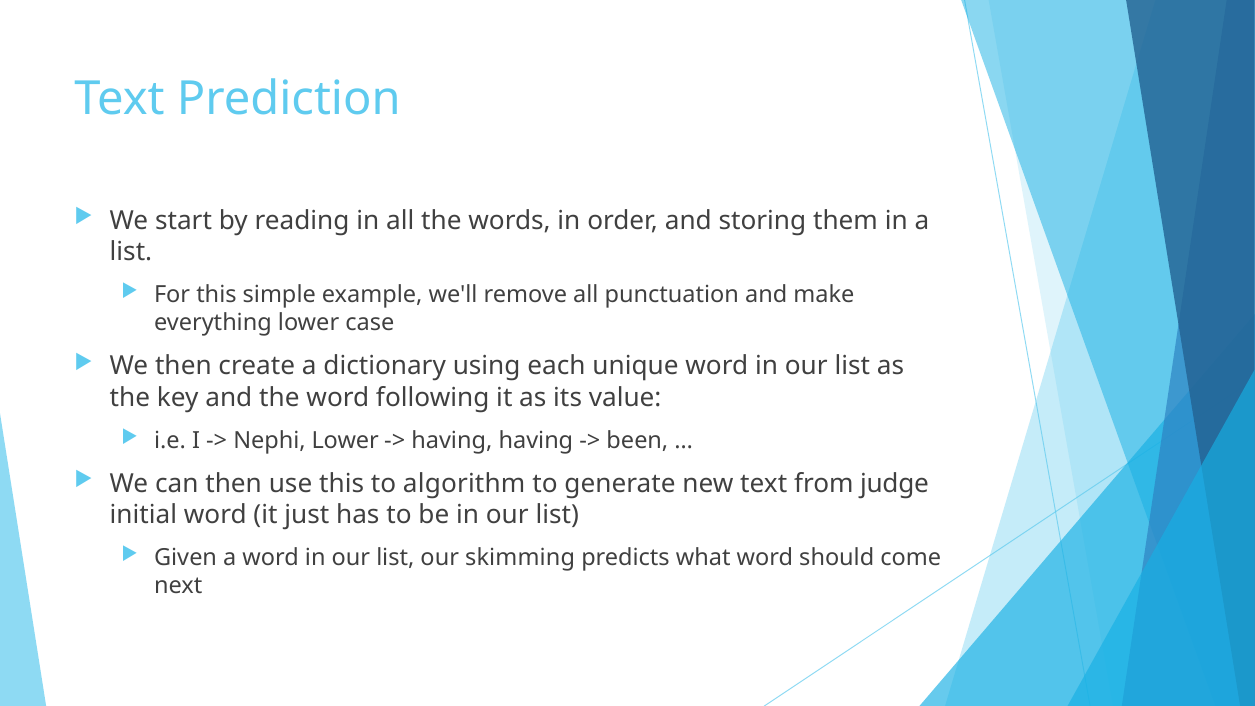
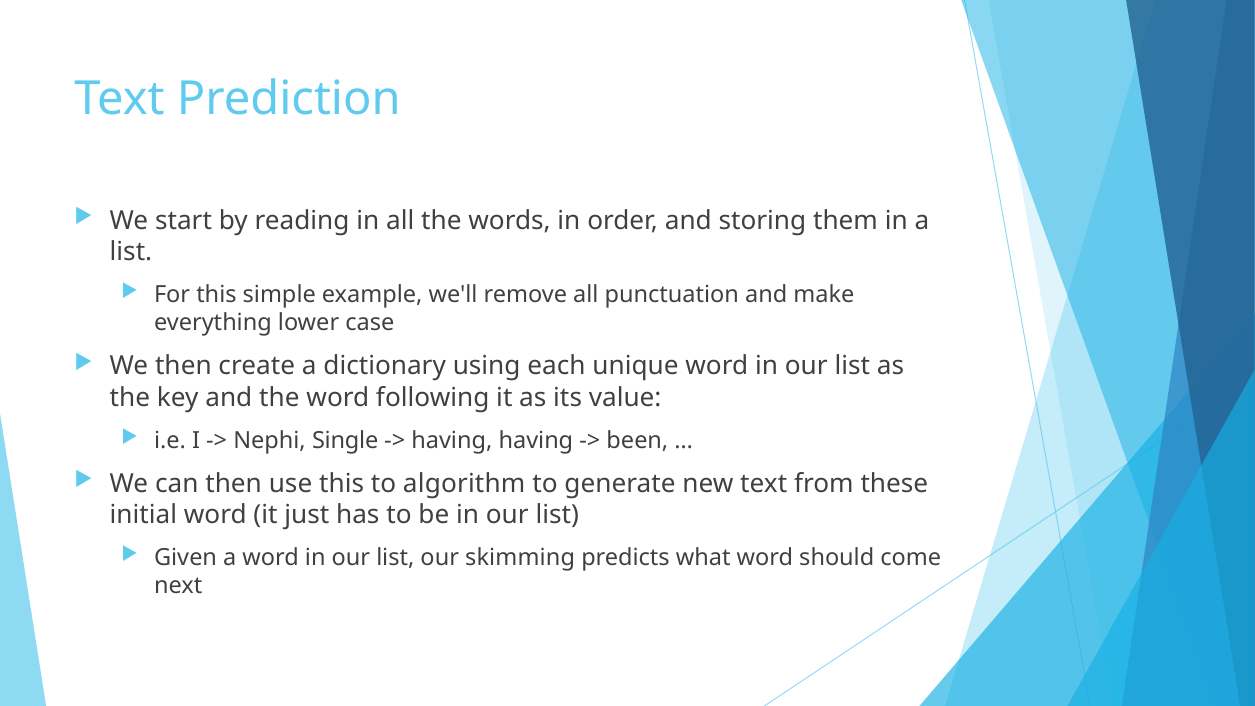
Nephi Lower: Lower -> Single (345, 440)
judge: judge -> these (894, 483)
